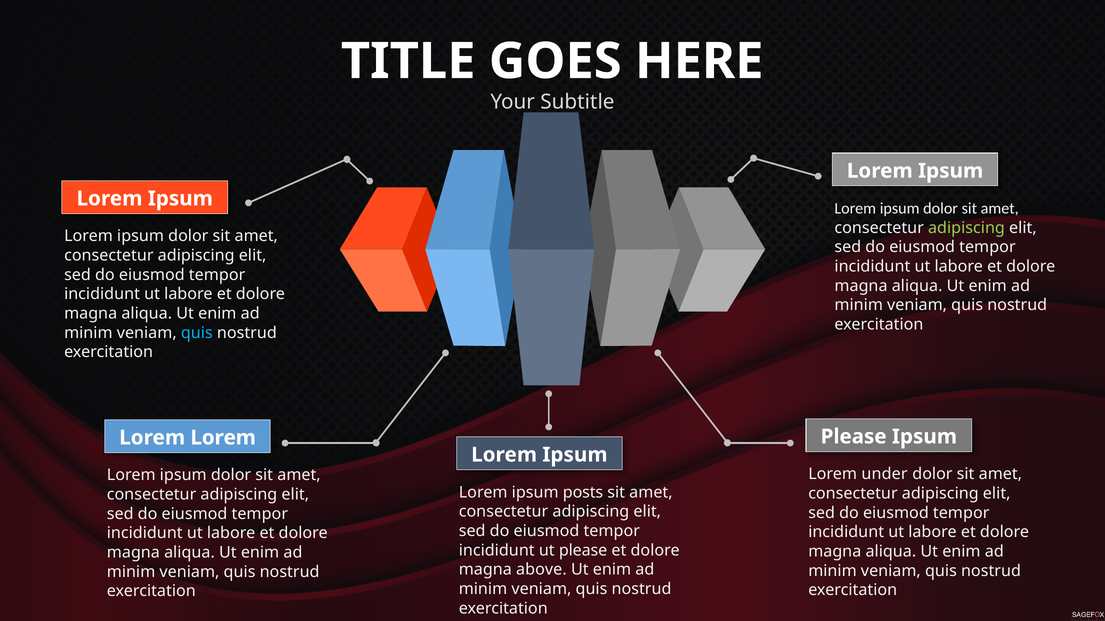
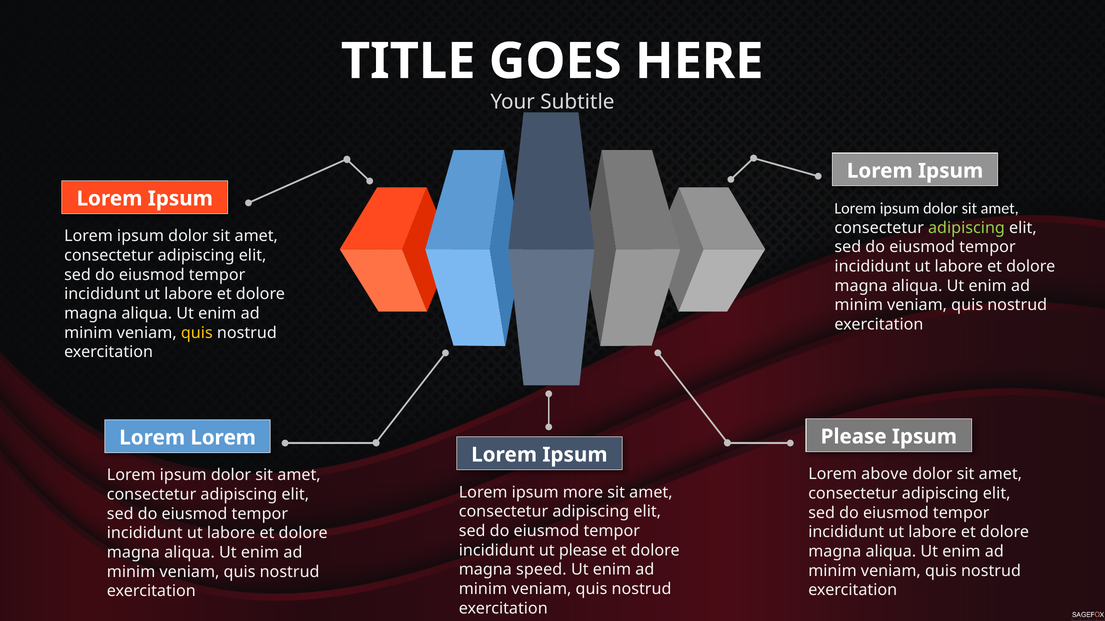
quis colour: light blue -> yellow (197, 333)
under: under -> above (884, 475)
posts: posts -> more (583, 493)
above: above -> speed (541, 570)
